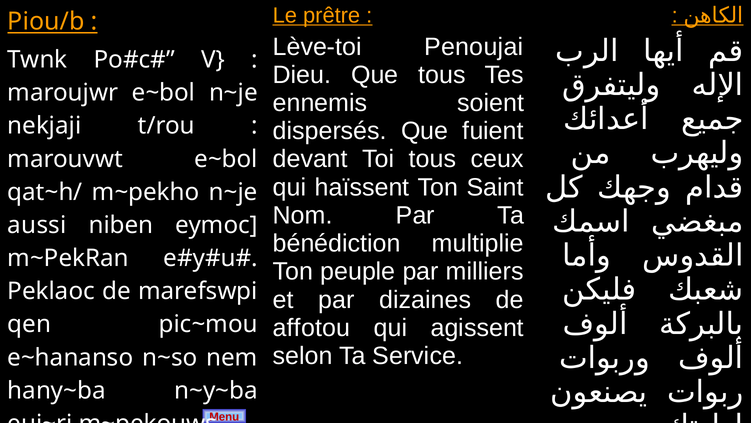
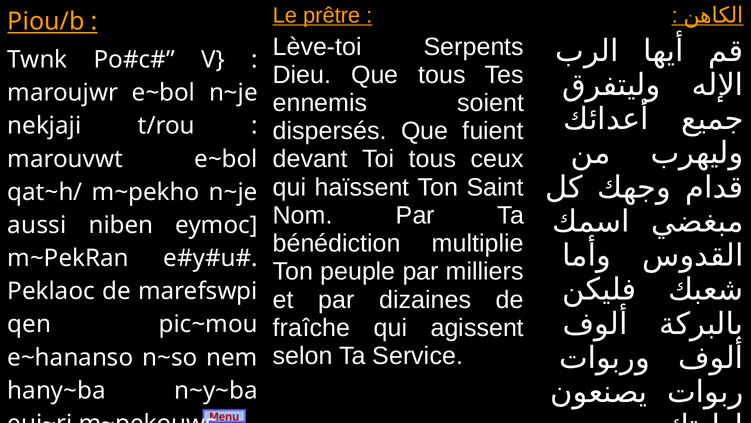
Penoujai: Penoujai -> Serpents (474, 47)
affotou: affotou -> fraîche (312, 327)
